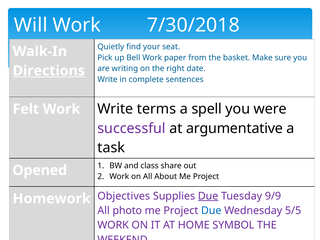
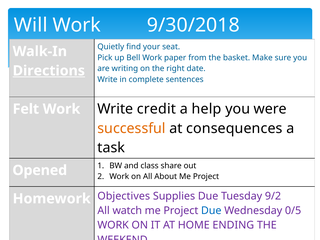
7/30/2018: 7/30/2018 -> 9/30/2018 (193, 25)
terms: terms -> credit (156, 109)
spell: spell -> help (207, 109)
successful colour: purple -> orange (132, 128)
argumentative: argumentative -> consequences (234, 128)
Due underline: present -> none (208, 196)
9/9: 9/9 -> 9/2 (273, 196)
photo: photo -> watch (127, 211)
5/5: 5/5 -> 0/5 (293, 211)
SYMBOL: SYMBOL -> ENDING (233, 225)
